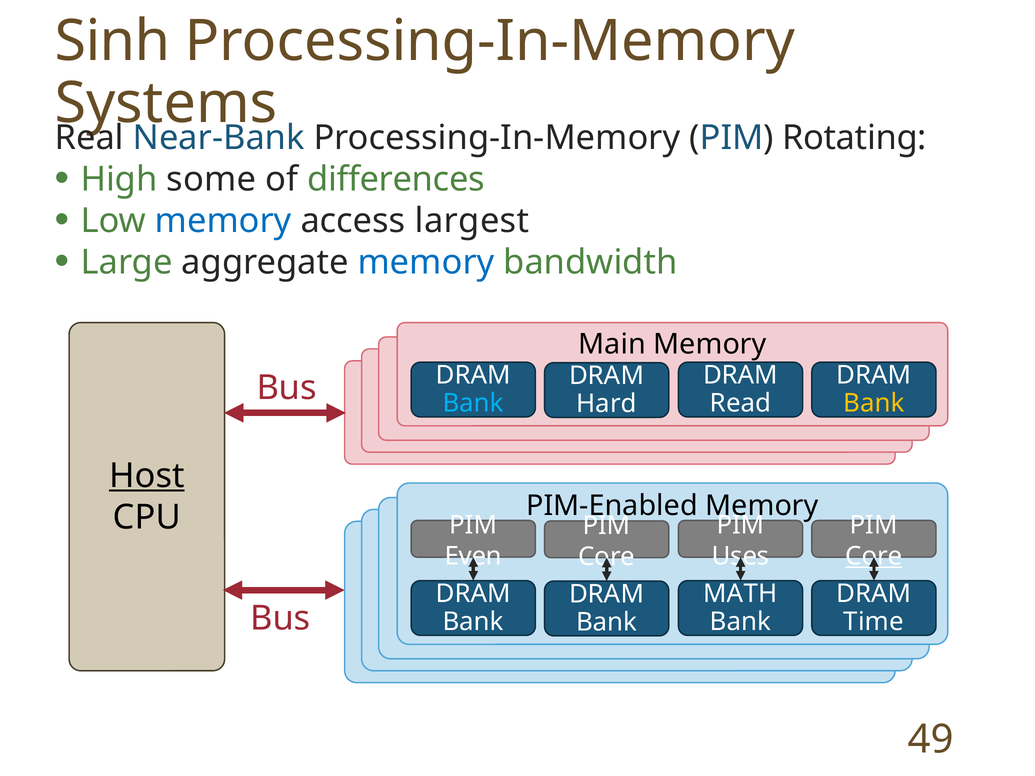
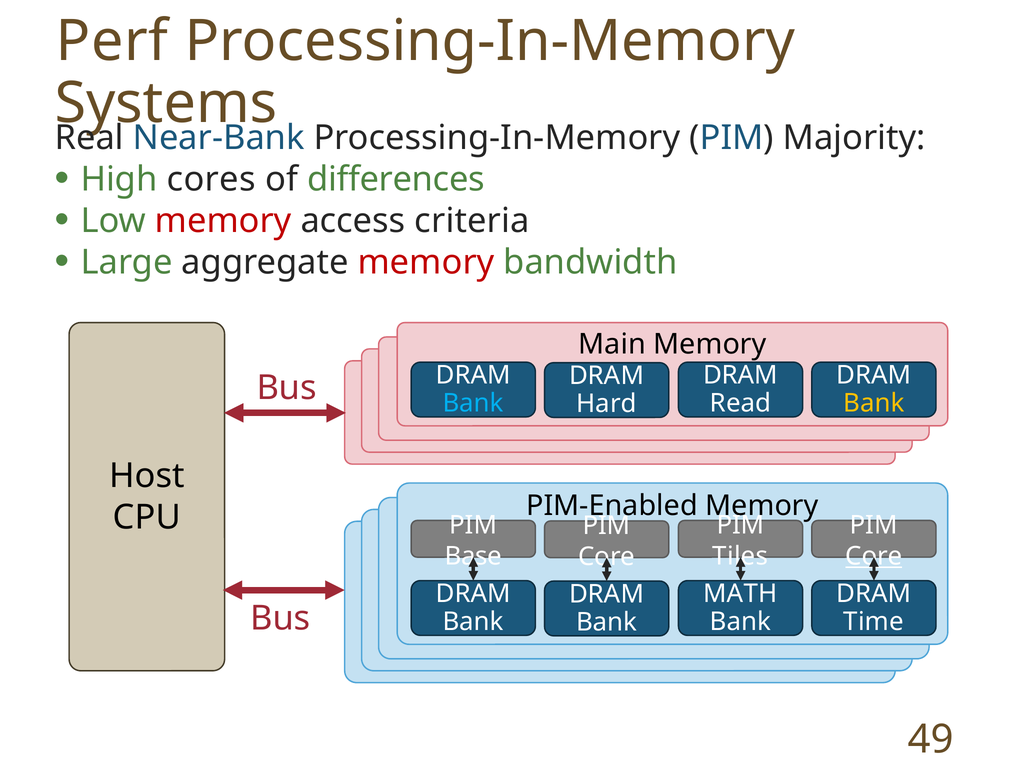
Sinh: Sinh -> Perf (112, 41)
Rotating: Rotating -> Majority (854, 138)
some: some -> cores (211, 179)
memory colour: blue -> red (223, 221)
largest: largest -> criteria (472, 221)
memory colour: blue -> red (426, 262)
Host underline: present -> none (147, 476)
Even: Even -> Base (473, 556)
Uses: Uses -> Tiles (740, 556)
